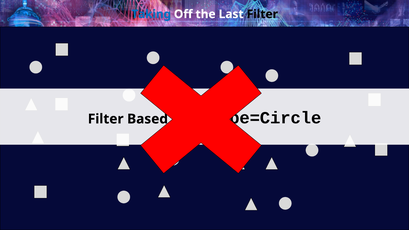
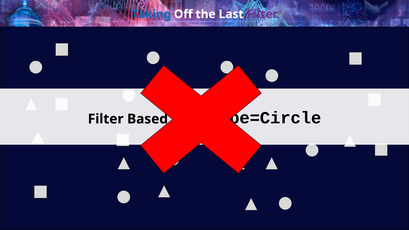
Filter colour: black -> purple (262, 14)
